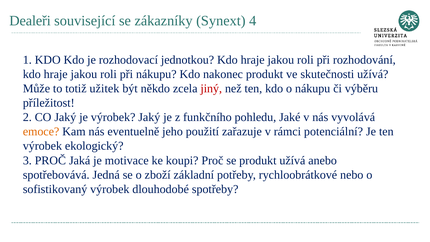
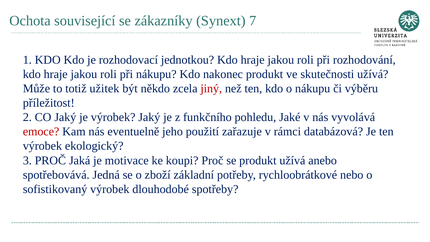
Dealeři: Dealeři -> Ochota (30, 21)
4: 4 -> 7 (253, 21)
emoce colour: orange -> red (41, 132)
potenciální: potenciální -> databázová (334, 132)
